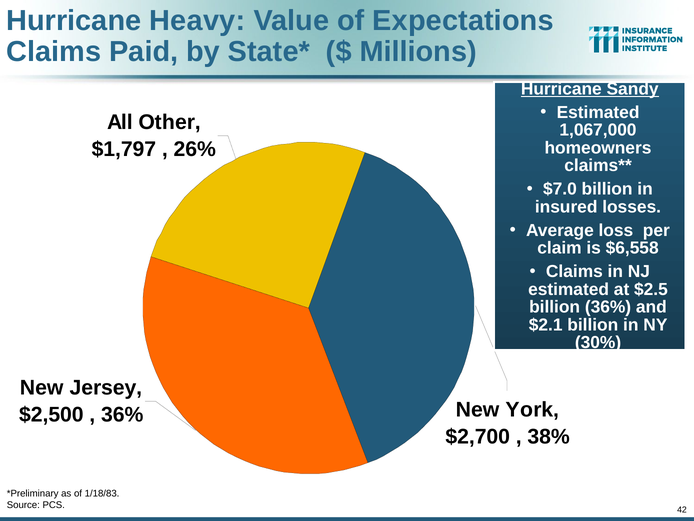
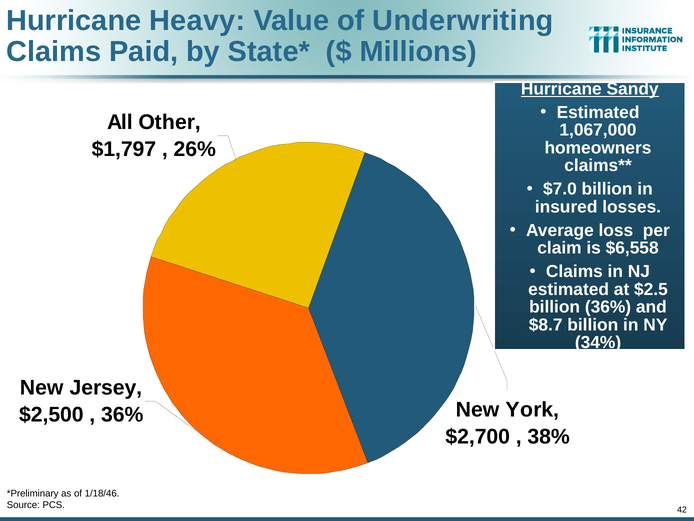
Expectations: Expectations -> Underwriting (463, 21)
$2.1: $2.1 -> $8.7 (546, 325)
30%: 30% -> 34% (598, 342)
1/18/83: 1/18/83 -> 1/18/46 (102, 493)
